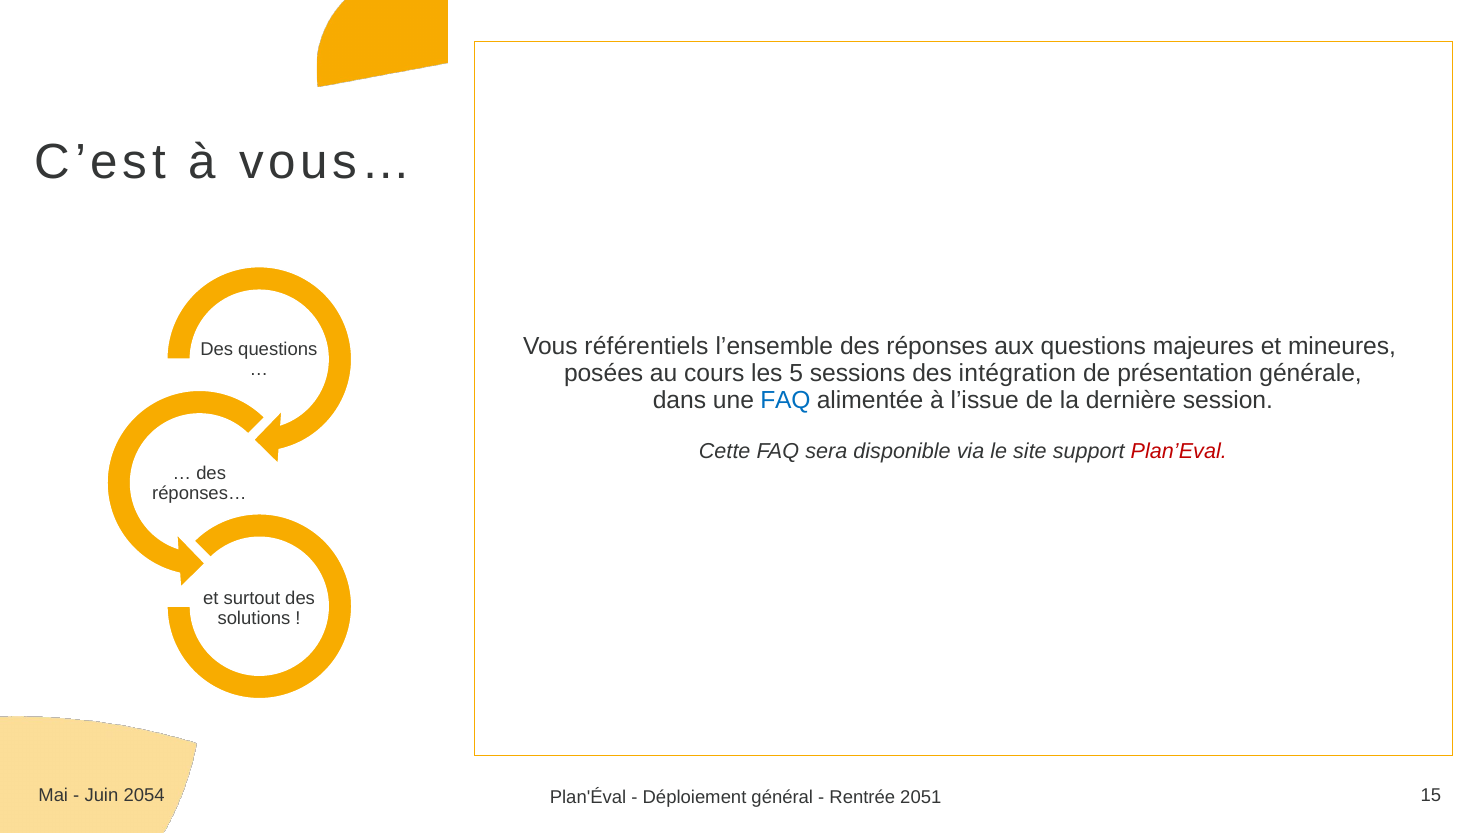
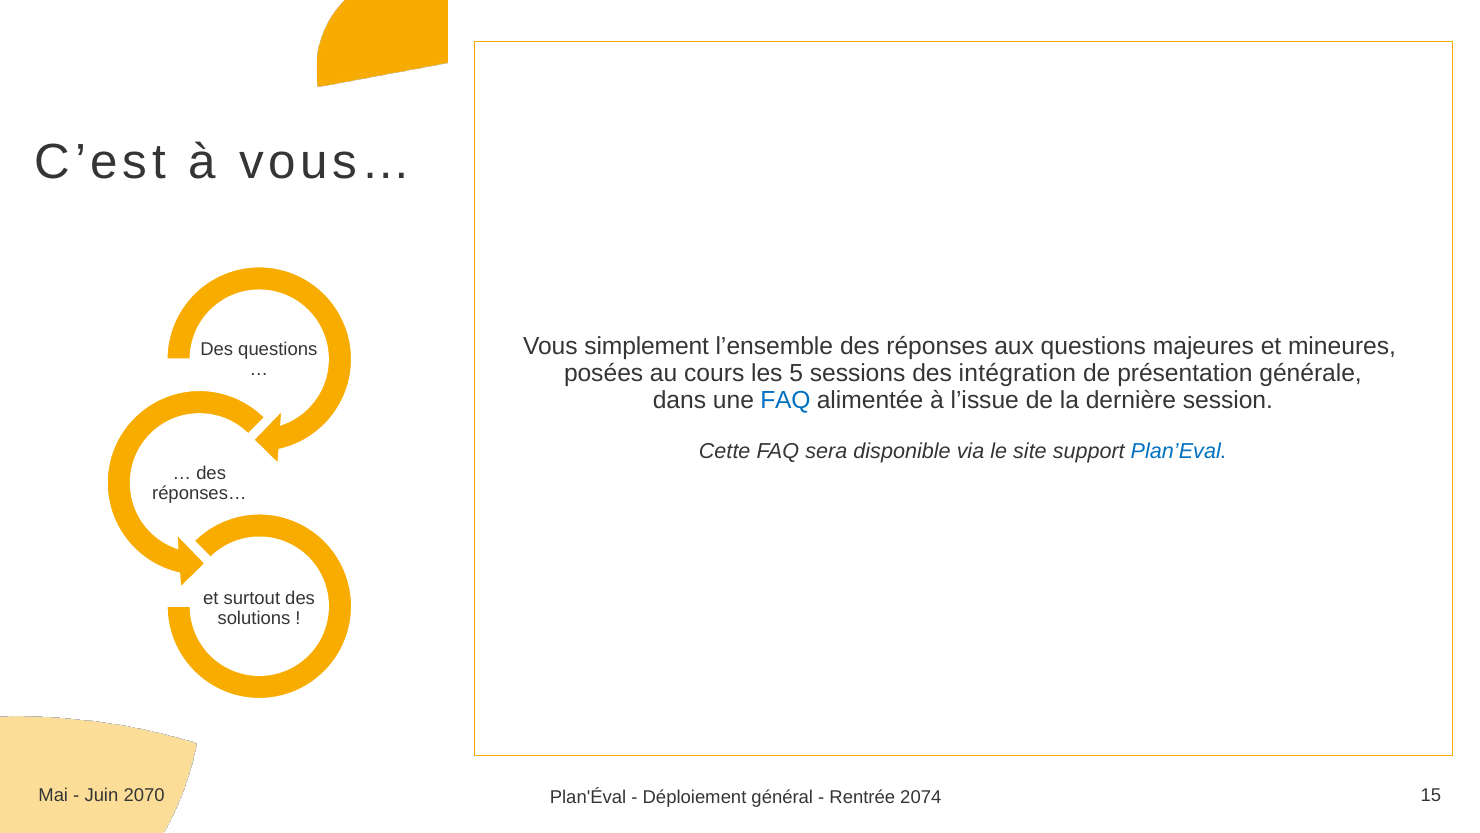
référentiels: référentiels -> simplement (647, 347)
Plan’Eval colour: red -> blue (1179, 451)
2054: 2054 -> 2070 (144, 795)
2051: 2051 -> 2074 (921, 797)
